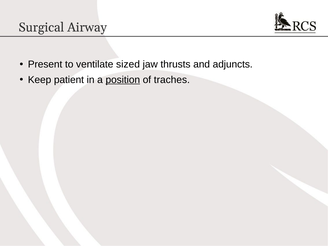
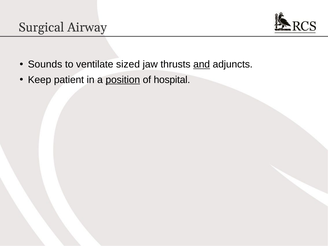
Present: Present -> Sounds (45, 64)
and underline: none -> present (202, 64)
traches: traches -> hospital (172, 80)
